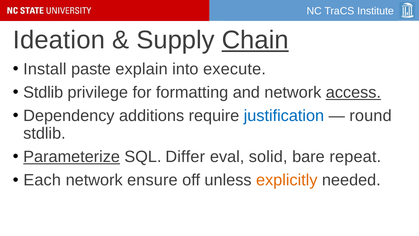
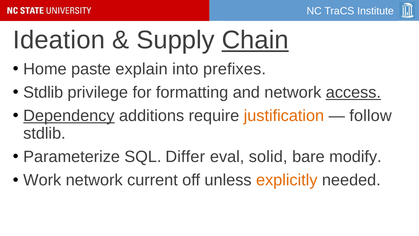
Install: Install -> Home (45, 69)
execute: execute -> prefixes (235, 69)
Dependency underline: none -> present (69, 116)
justification colour: blue -> orange (284, 116)
round: round -> follow (371, 116)
Parameterize underline: present -> none (72, 157)
repeat: repeat -> modify (355, 157)
Each: Each -> Work (42, 180)
ensure: ensure -> current (152, 180)
